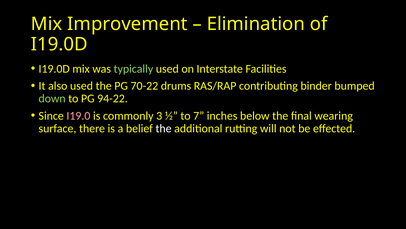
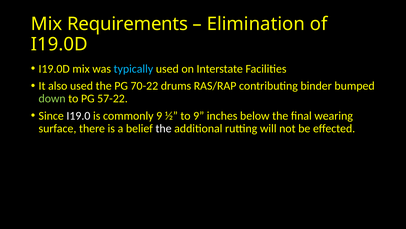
Improvement: Improvement -> Requirements (128, 24)
typically colour: light green -> light blue (133, 69)
94-22: 94-22 -> 57-22 (113, 98)
I19.0 colour: pink -> white (78, 115)
commonly 3: 3 -> 9 (159, 115)
to 7: 7 -> 9 (199, 115)
